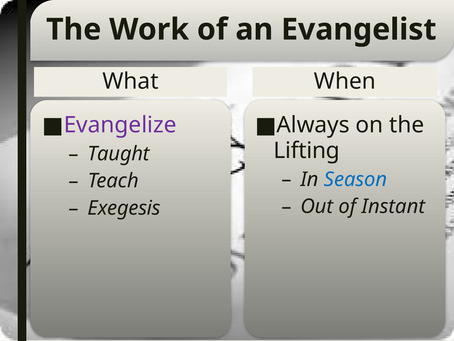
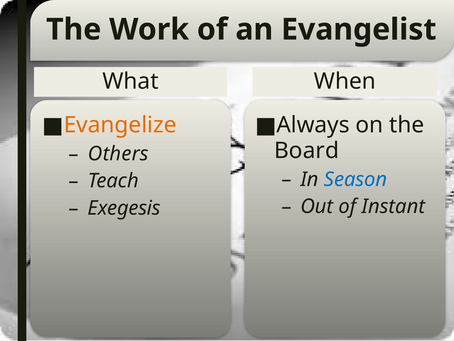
Evangelize colour: purple -> orange (120, 125)
Lifting: Lifting -> Board (307, 151)
Taught: Taught -> Others (118, 154)
